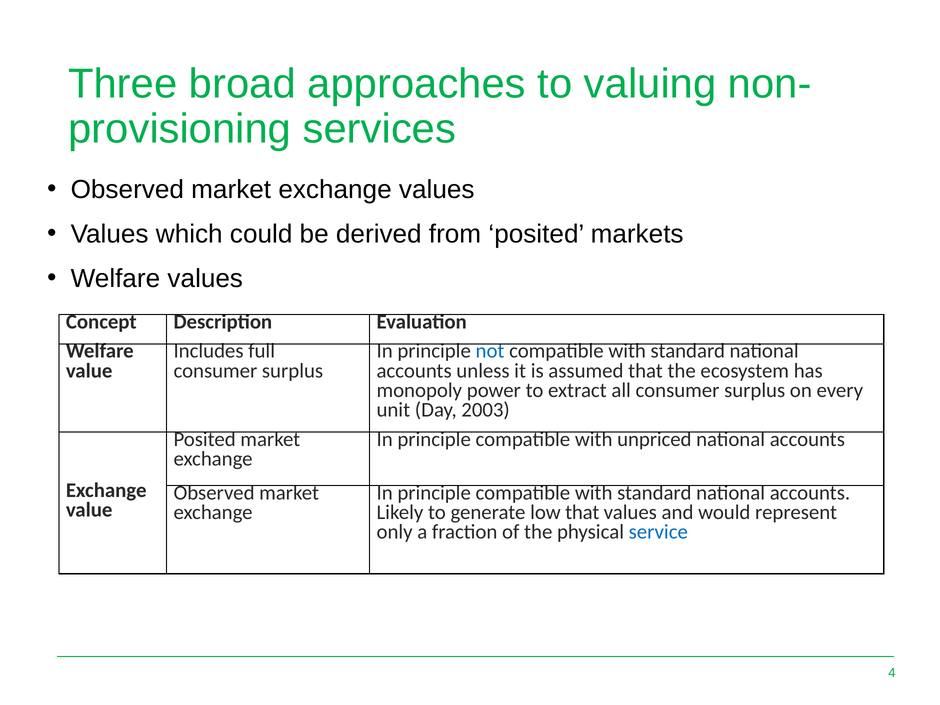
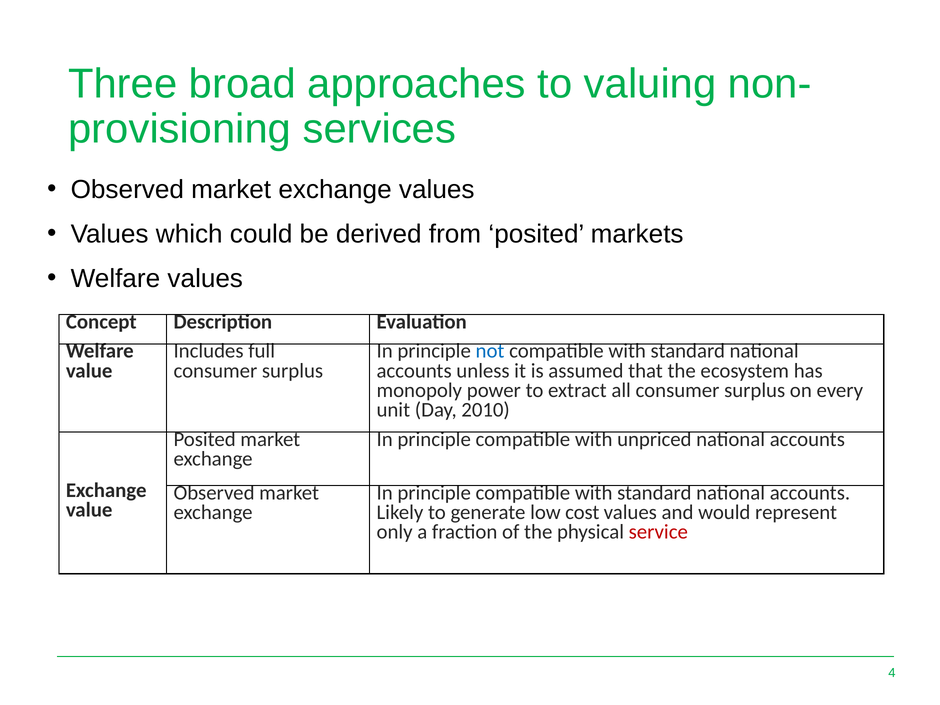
2003: 2003 -> 2010 (486, 410)
low that: that -> cost (582, 512)
service colour: blue -> red (658, 532)
